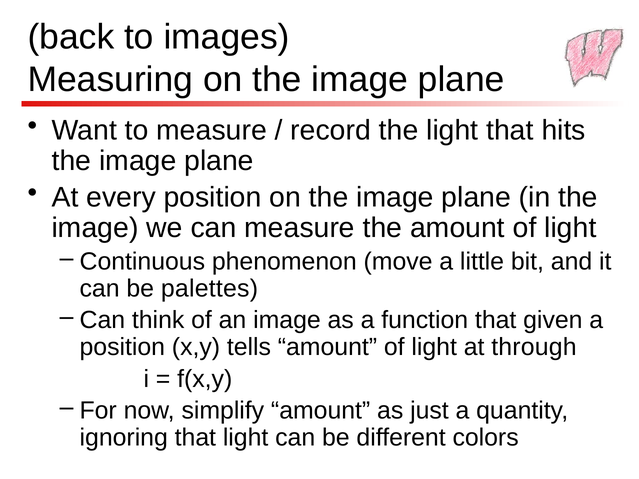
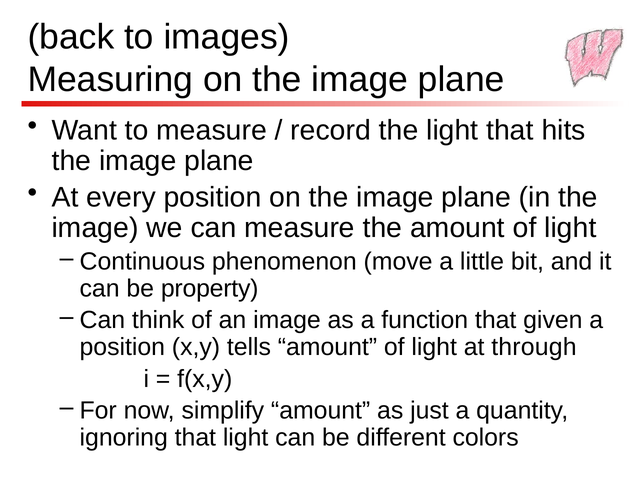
palettes: palettes -> property (210, 289)
